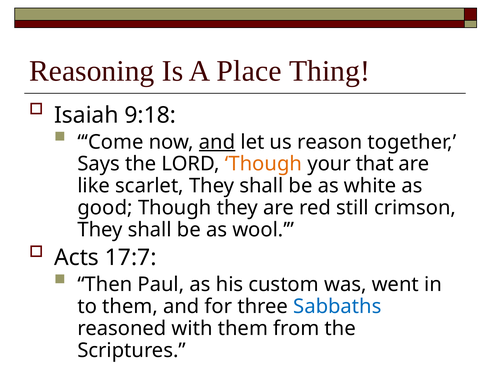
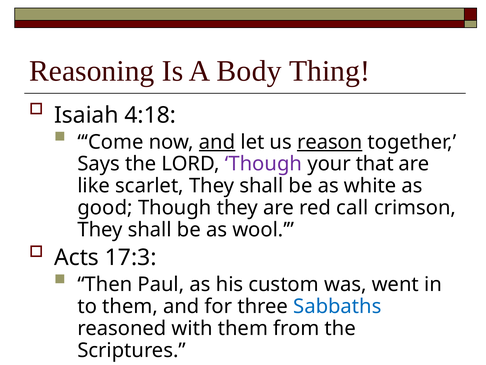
Place: Place -> Body (249, 71)
9:18: 9:18 -> 4:18 (150, 115)
reason underline: none -> present (330, 142)
Though colour: orange -> purple (263, 164)
still: still -> call (352, 207)
17:7: 17:7 -> 17:3 (131, 257)
